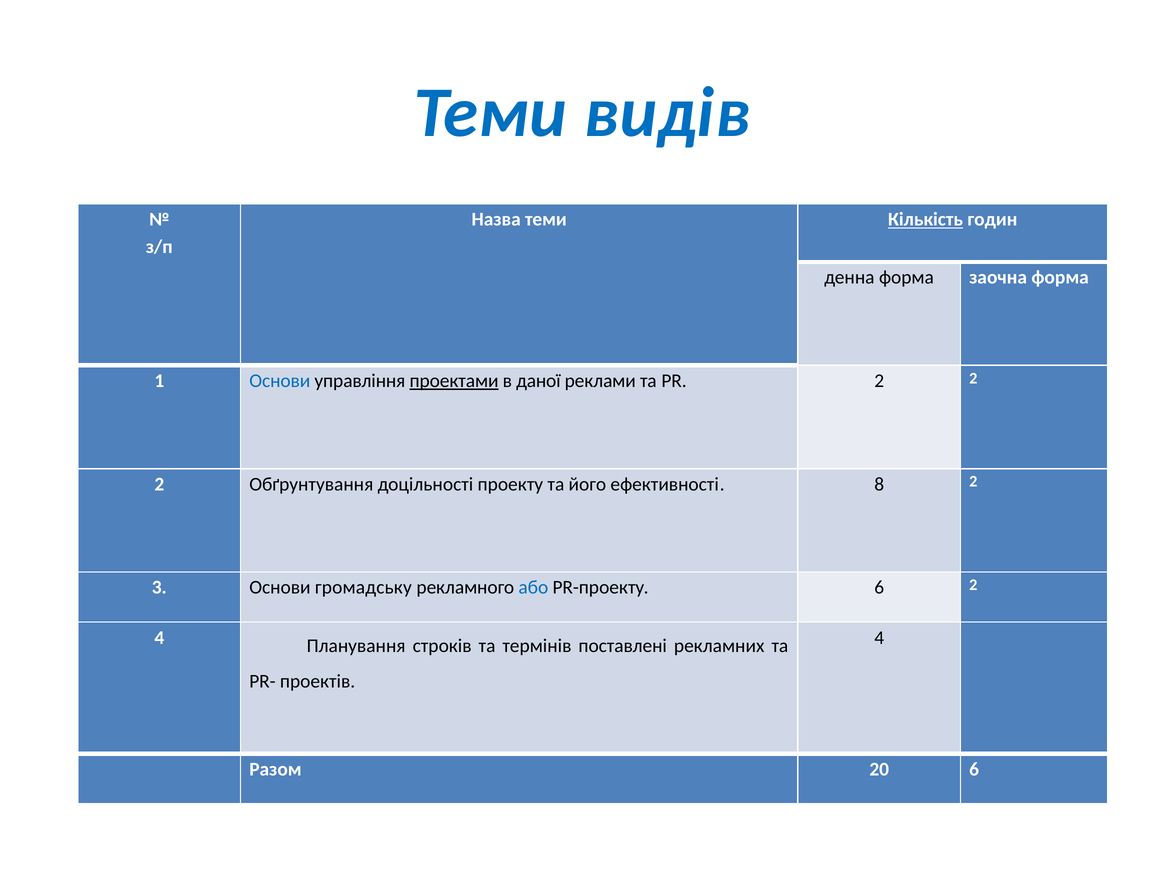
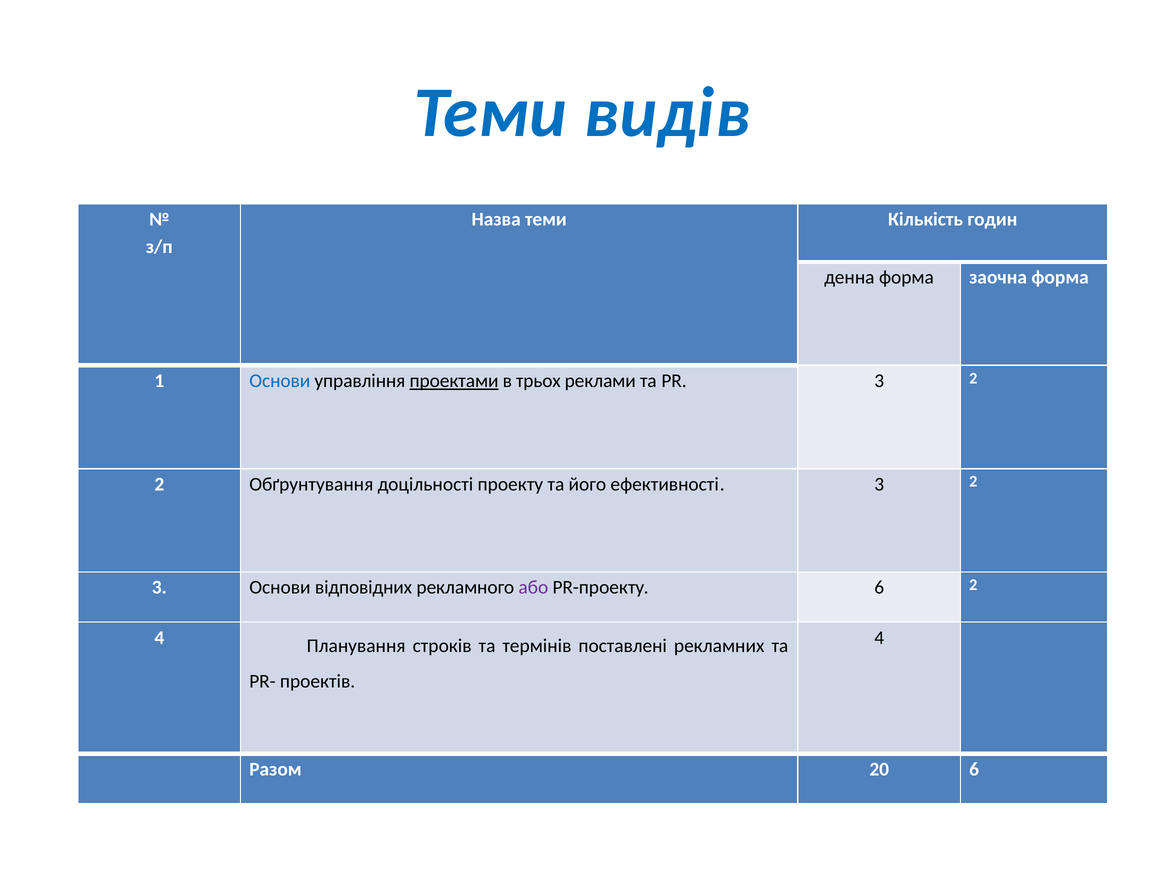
Кількість underline: present -> none (926, 220)
даної: даної -> трьох (538, 381)
PR 2: 2 -> 3 (879, 381)
ефективності 8: 8 -> 3 (879, 485)
громадську: громадську -> відповідних (364, 588)
або colour: blue -> purple (533, 588)
